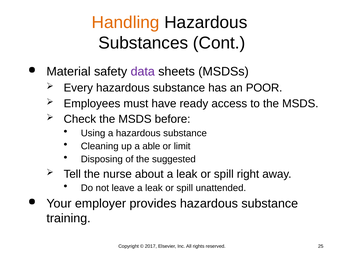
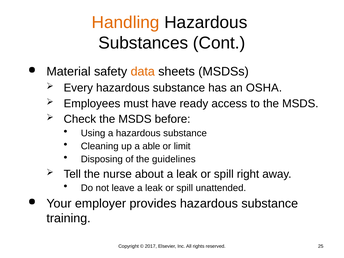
data colour: purple -> orange (143, 72)
POOR: POOR -> OSHA (264, 88)
suggested: suggested -> guidelines (174, 159)
